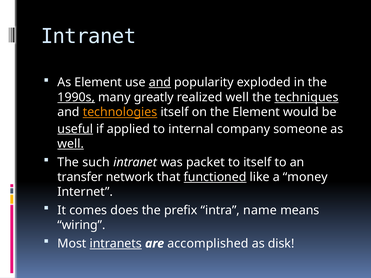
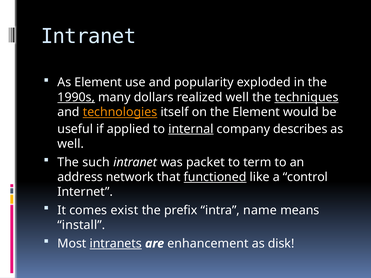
and underline: present -> none (160, 82)
greatly: greatly -> dollars (154, 97)
useful underline: present -> none (75, 129)
internal underline: none -> present (191, 129)
someone: someone -> describes (300, 129)
well underline: present -> none (71, 144)
to itself: itself -> term (257, 162)
transfer: transfer -> address (80, 177)
money: money -> control (305, 177)
does: does -> exist (124, 210)
wiring: wiring -> install (81, 225)
accomplished: accomplished -> enhancement (208, 244)
